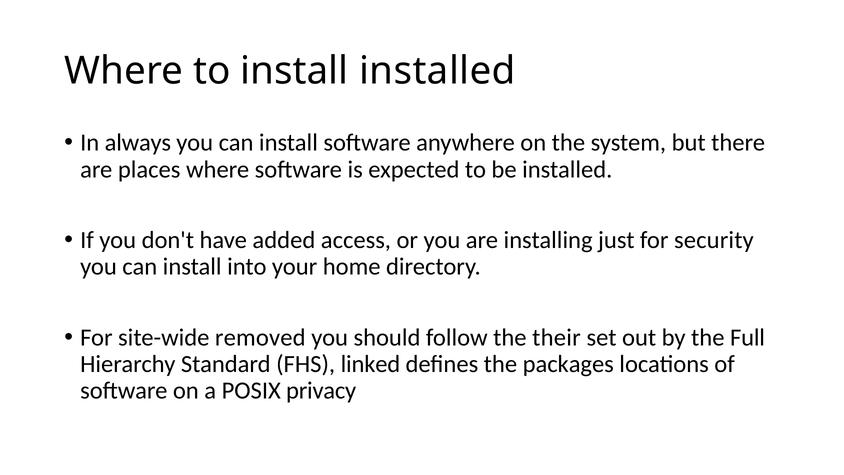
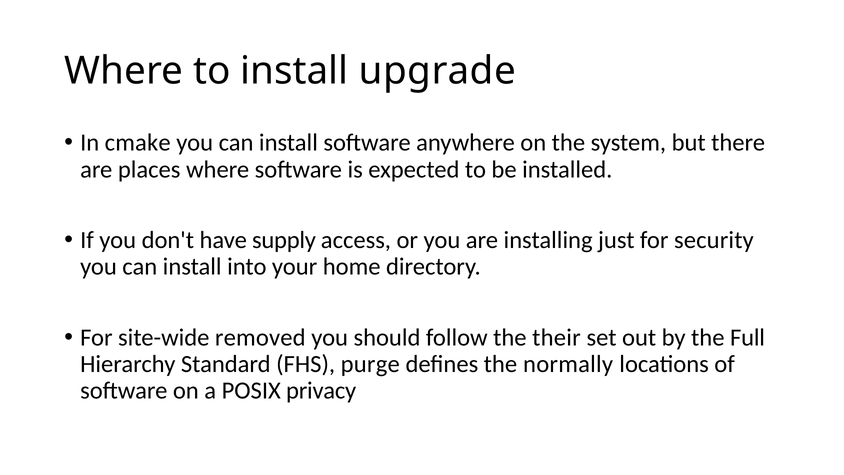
install installed: installed -> upgrade (437, 71)
always: always -> cmake (138, 143)
added: added -> supply (284, 240)
linked: linked -> purge (370, 364)
packages: packages -> normally (568, 364)
